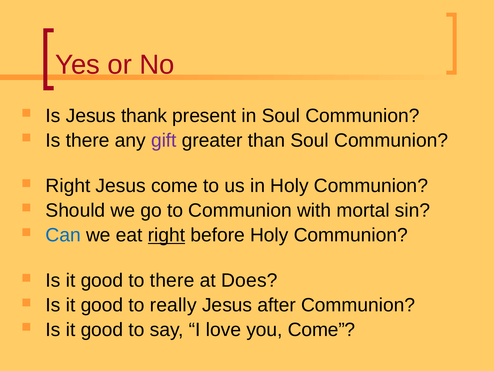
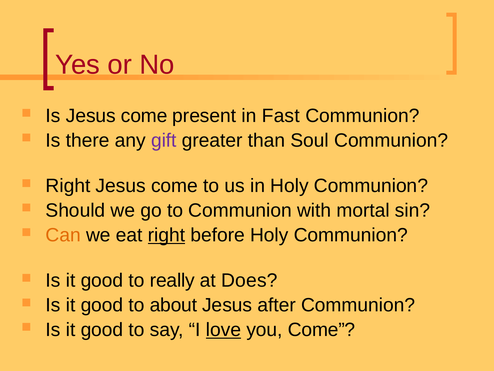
Is Jesus thank: thank -> come (144, 116)
in Soul: Soul -> Fast (281, 116)
Can colour: blue -> orange (63, 235)
to there: there -> really (172, 280)
really: really -> about (173, 305)
love underline: none -> present (224, 329)
